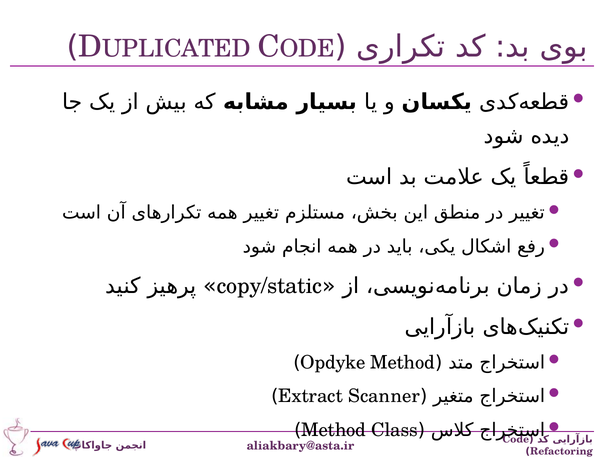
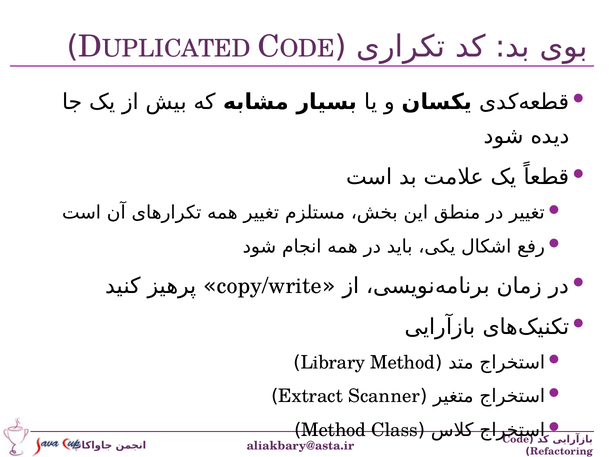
copy/static: copy/static -> copy/write (269, 286)
Opdyke: Opdyke -> Library (333, 362)
